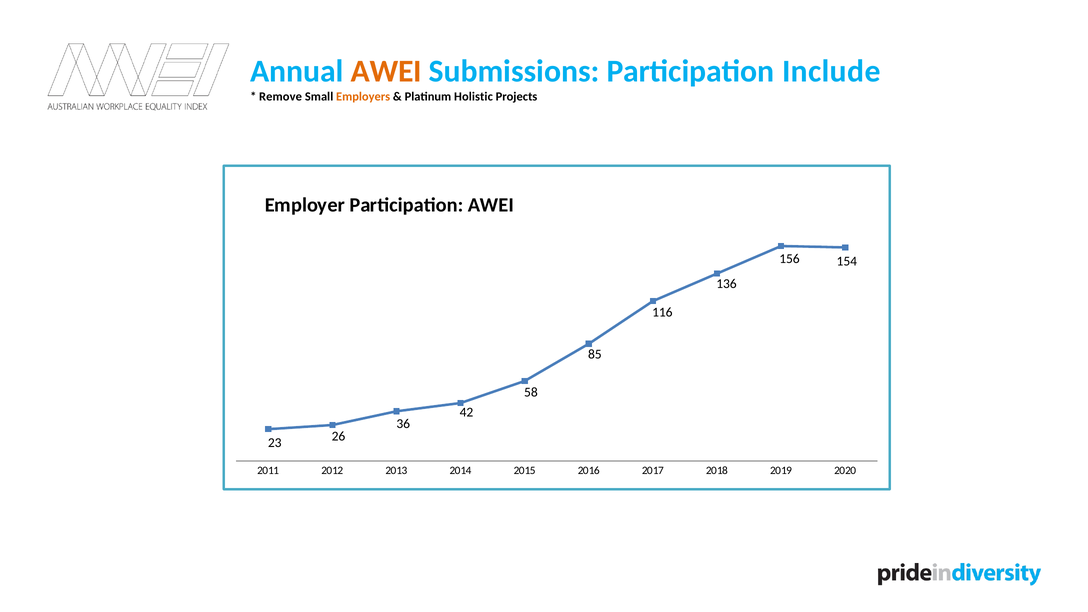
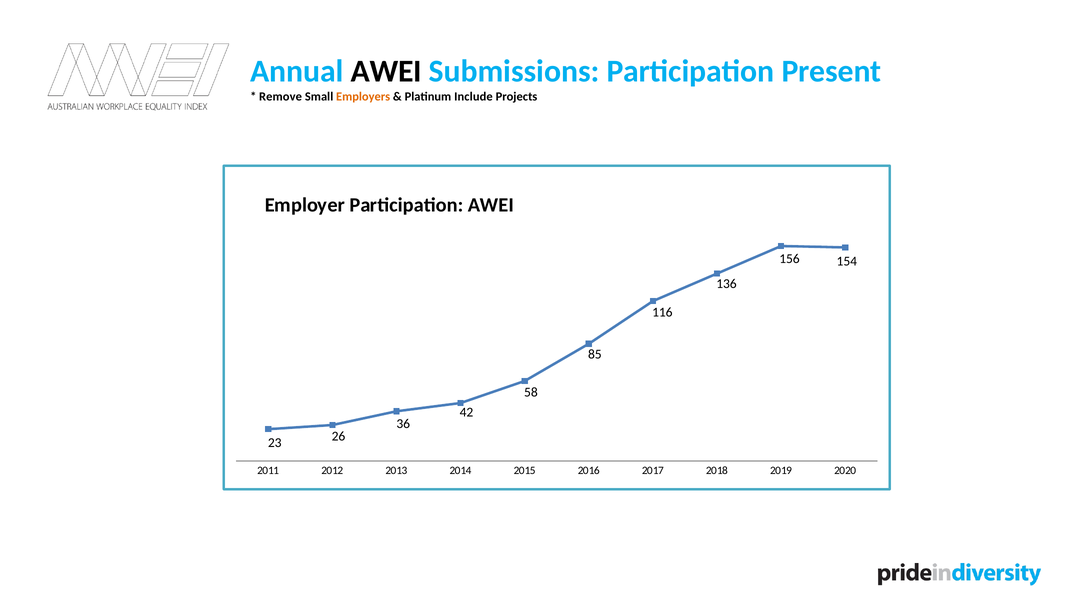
AWEI colour: orange -> black (386, 71)
Include: Include -> Present (832, 71)
Holistic: Holistic -> Include (473, 97)
